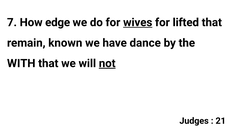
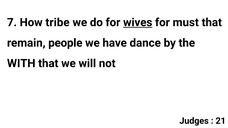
edge: edge -> tribe (58, 22)
lifted: lifted -> must (186, 22)
known: known -> people (65, 43)
not underline: present -> none (107, 63)
